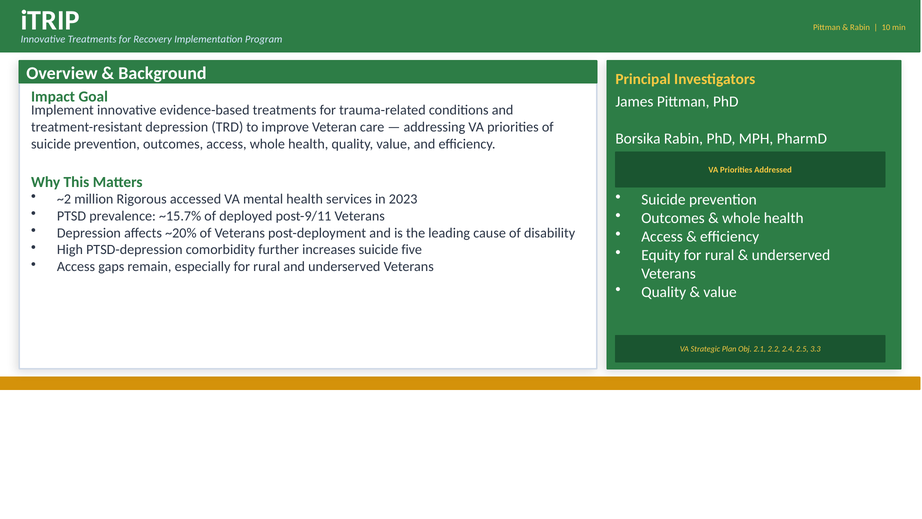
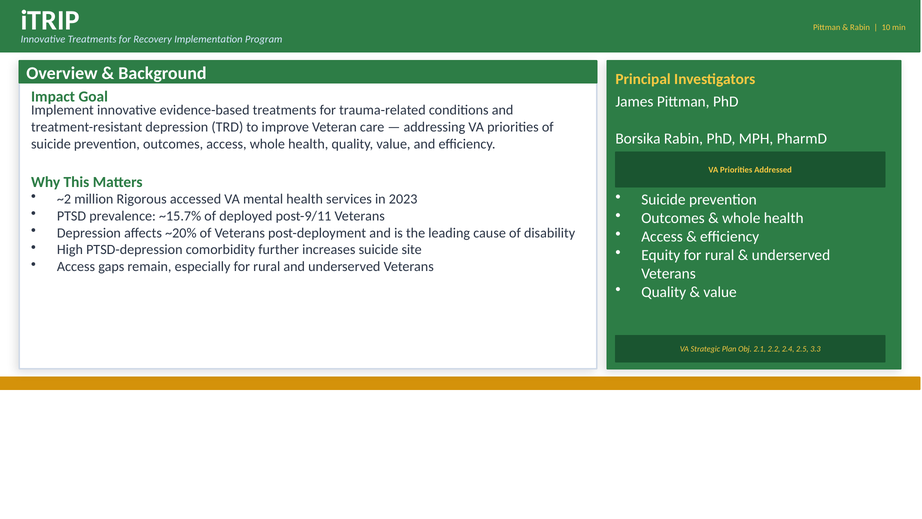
five: five -> site (412, 250)
